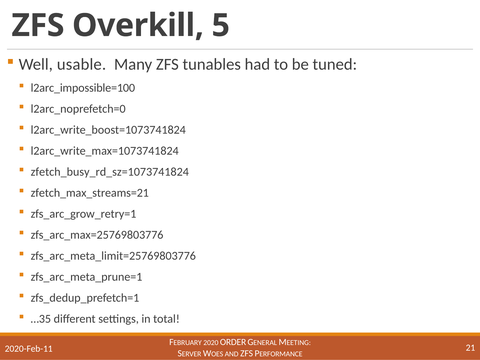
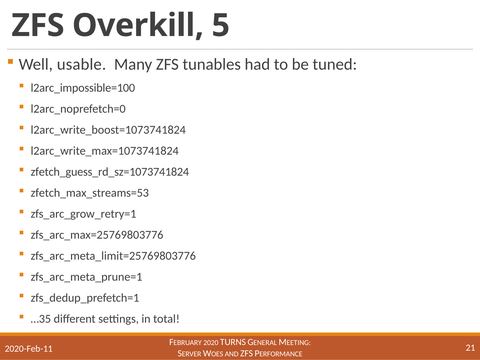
zfetch_busy_rd_sz=1073741824: zfetch_busy_rd_sz=1073741824 -> zfetch_guess_rd_sz=1073741824 (110, 172)
zfetch_max_streams=21: zfetch_max_streams=21 -> zfetch_max_streams=53 (90, 193)
ORDER: ORDER -> TURNS (233, 342)
